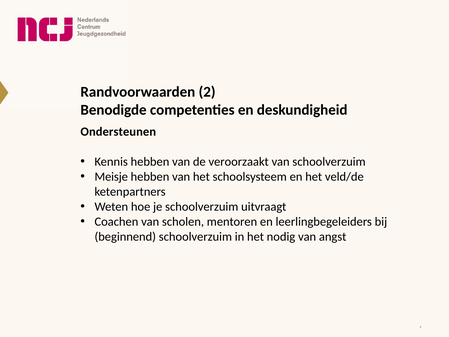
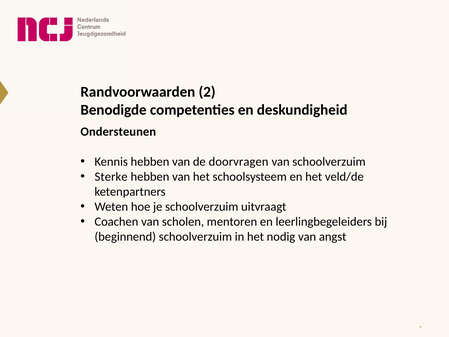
veroorzaakt: veroorzaakt -> doorvragen (239, 162)
Meisje: Meisje -> Sterke (111, 177)
